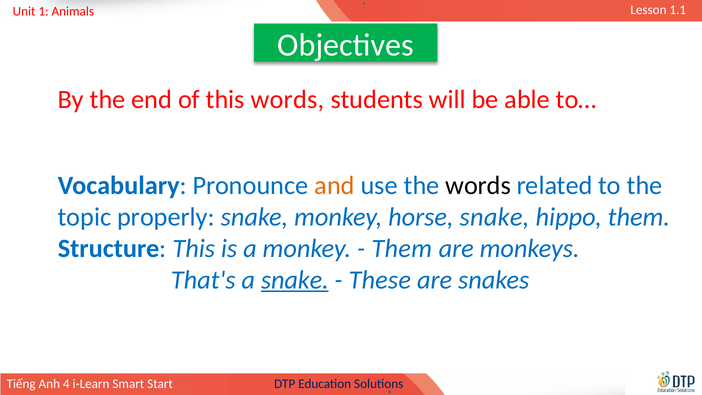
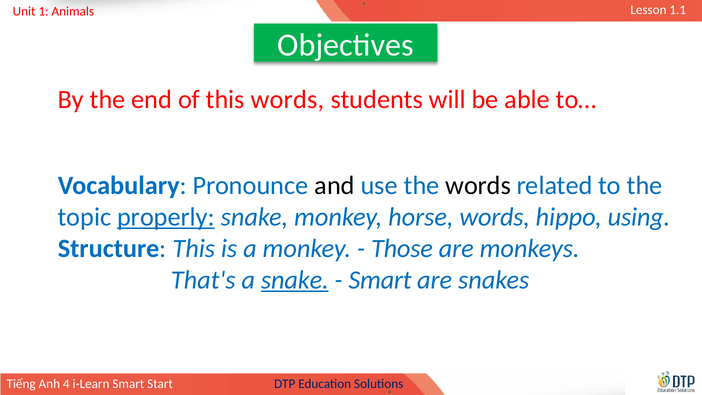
and colour: orange -> black (335, 185)
properly underline: none -> present (166, 217)
horse snake: snake -> words (495, 217)
hippo them: them -> using (639, 217)
Them: Them -> Those (402, 248)
These: These -> Smart (380, 280)
